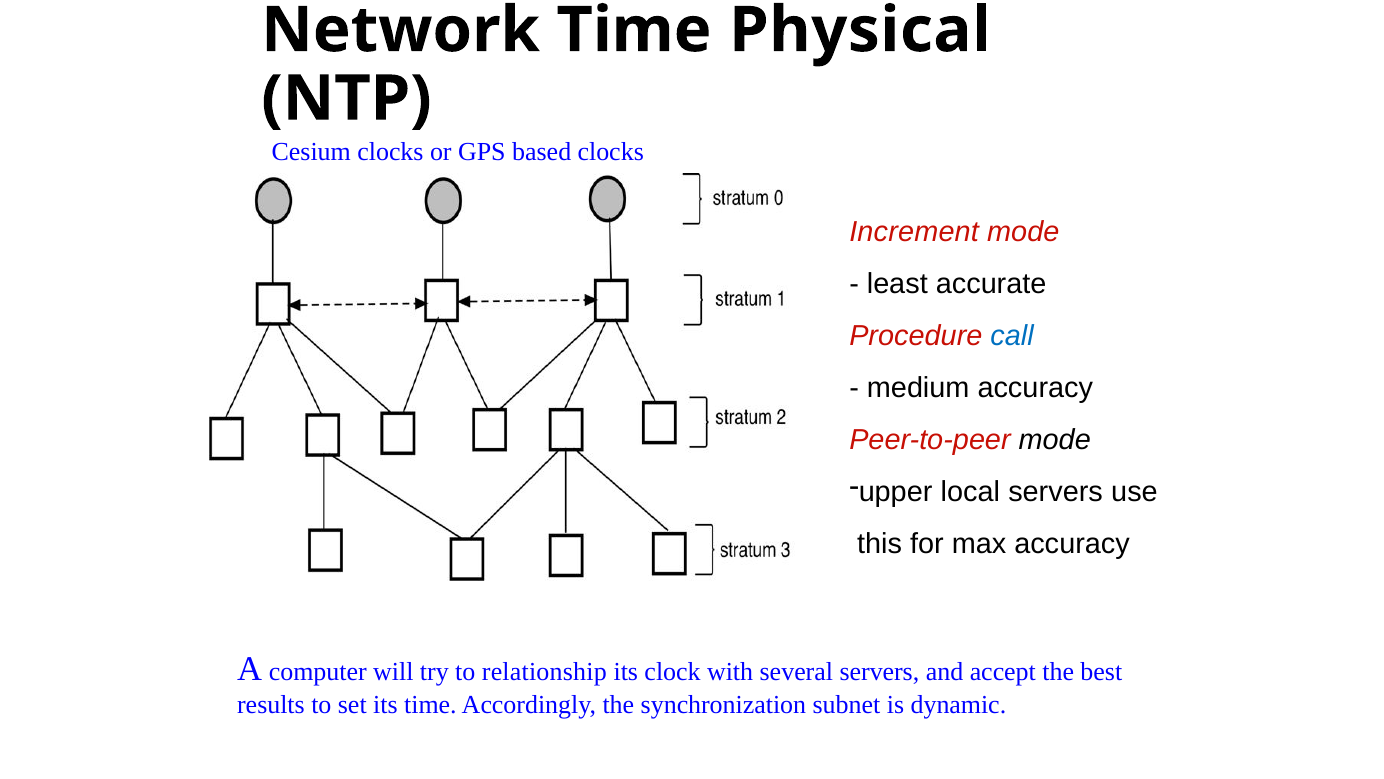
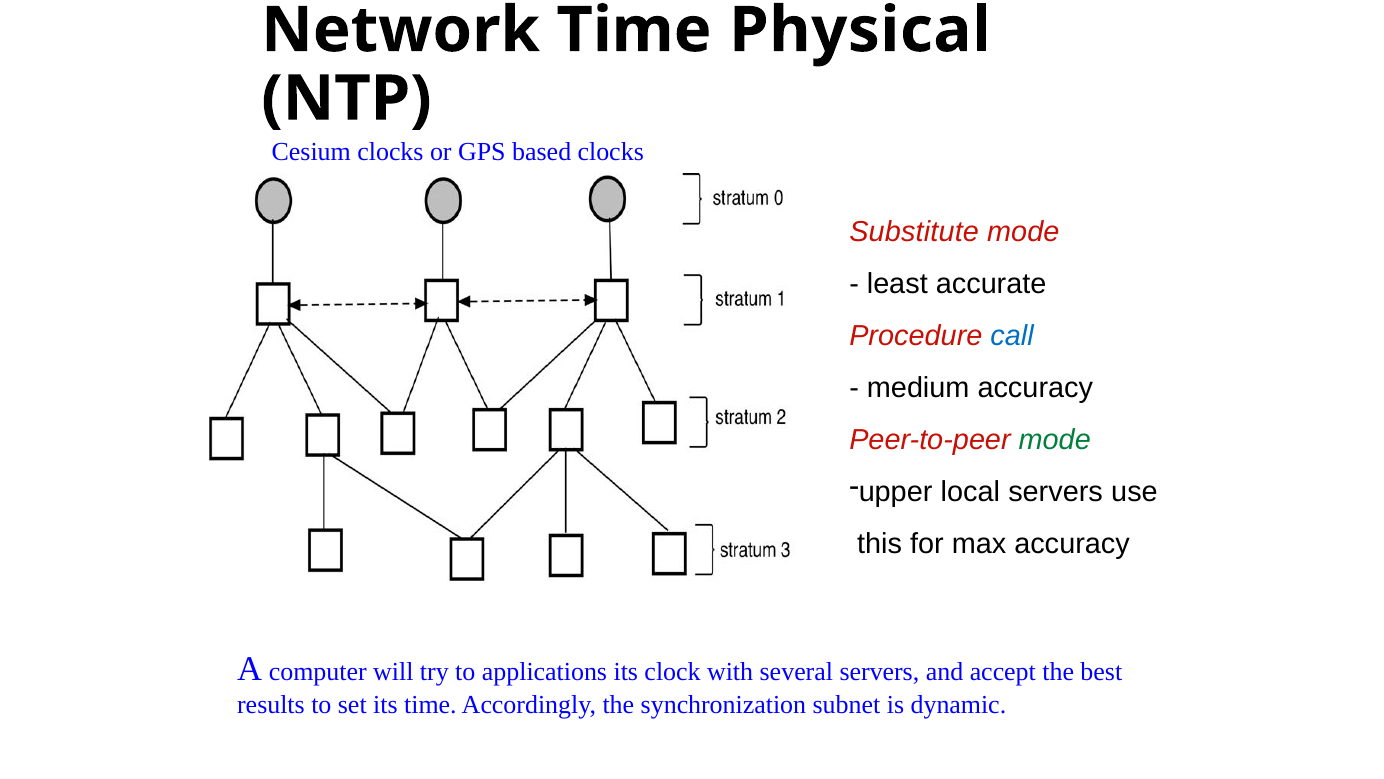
Increment: Increment -> Substitute (914, 232)
mode colour: black -> green (1055, 440)
relationship: relationship -> applications (544, 671)
